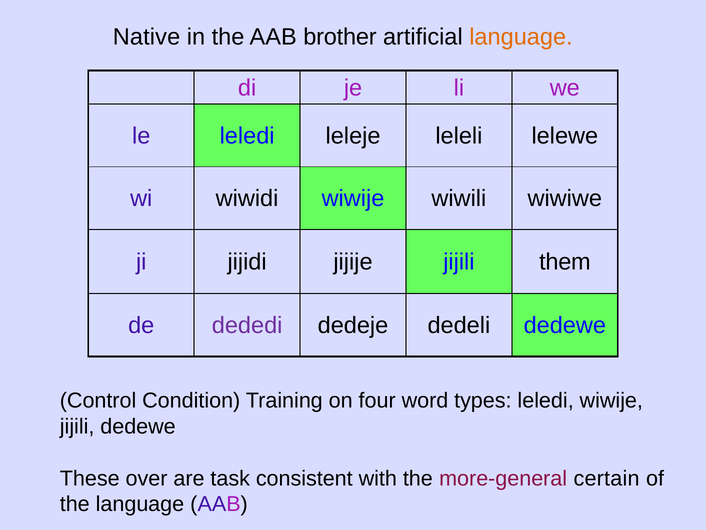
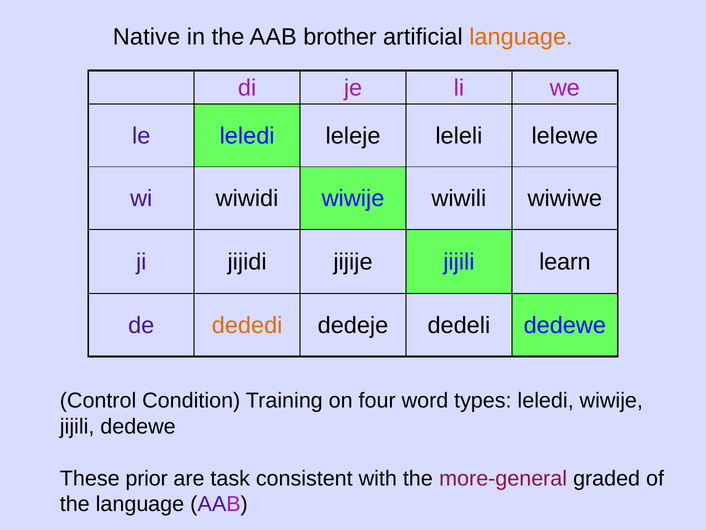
them: them -> learn (565, 262)
dededi colour: purple -> orange (247, 325)
over: over -> prior (147, 478)
certain: certain -> graded (607, 478)
